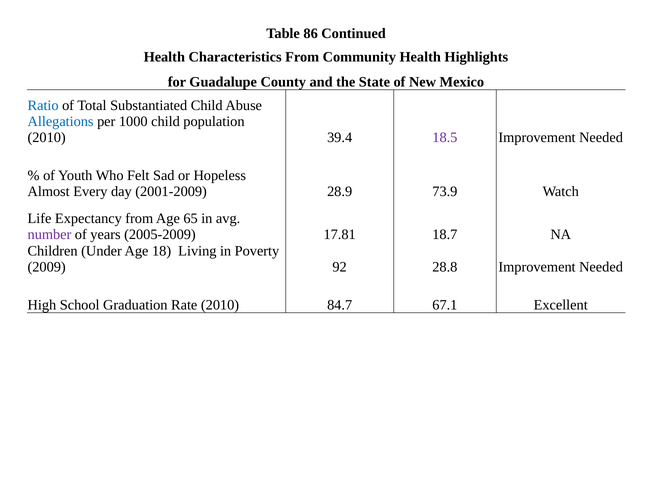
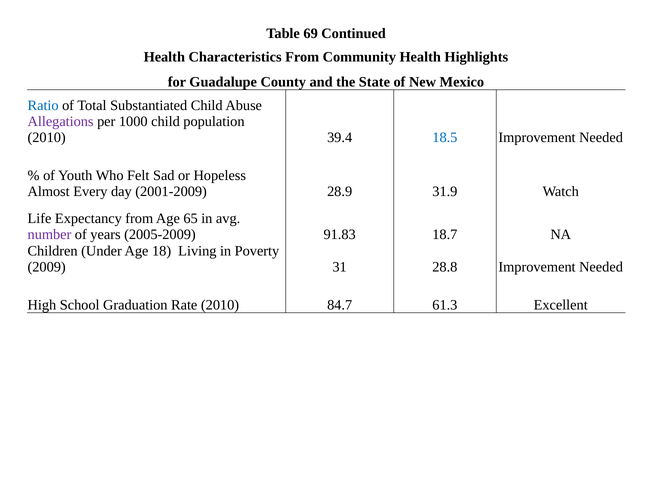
86: 86 -> 69 (311, 34)
Allegations colour: blue -> purple (61, 122)
18.5 colour: purple -> blue (445, 138)
73.9: 73.9 -> 31.9 (445, 192)
17.81: 17.81 -> 91.83 (340, 235)
92: 92 -> 31 (340, 267)
67.1: 67.1 -> 61.3 (445, 305)
